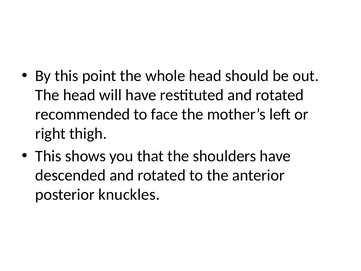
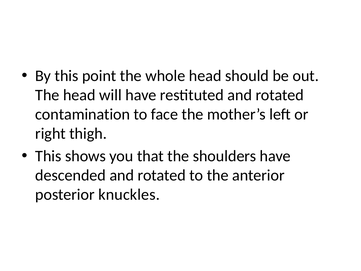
recommended: recommended -> contamination (83, 114)
